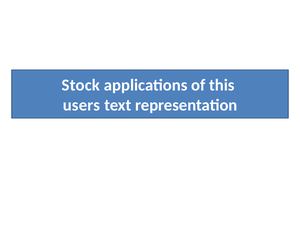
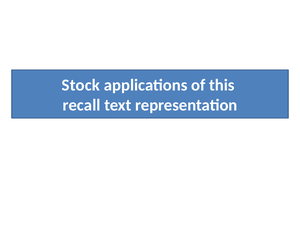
users: users -> recall (82, 105)
